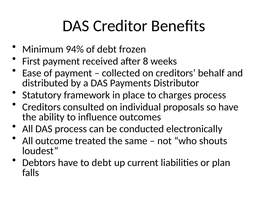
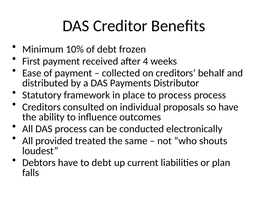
94%: 94% -> 10% (75, 49)
8: 8 -> 4 (146, 61)
to charges: charges -> process (175, 95)
outcome: outcome -> provided (54, 141)
